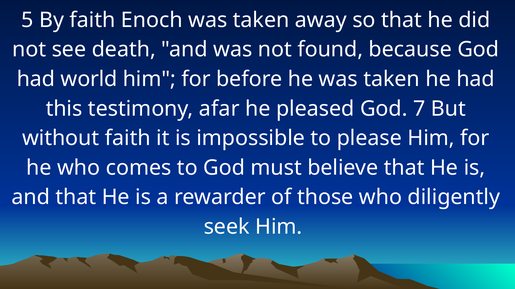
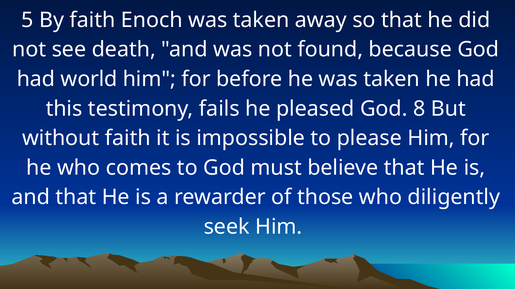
afar: afar -> fails (219, 109)
7: 7 -> 8 (419, 109)
